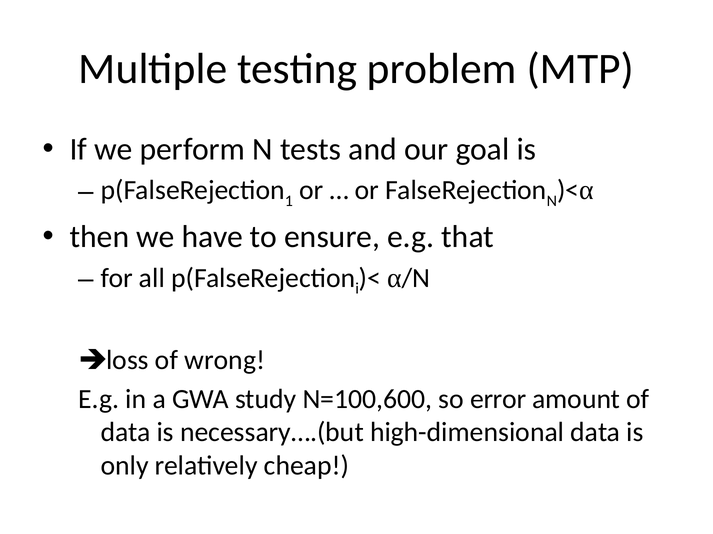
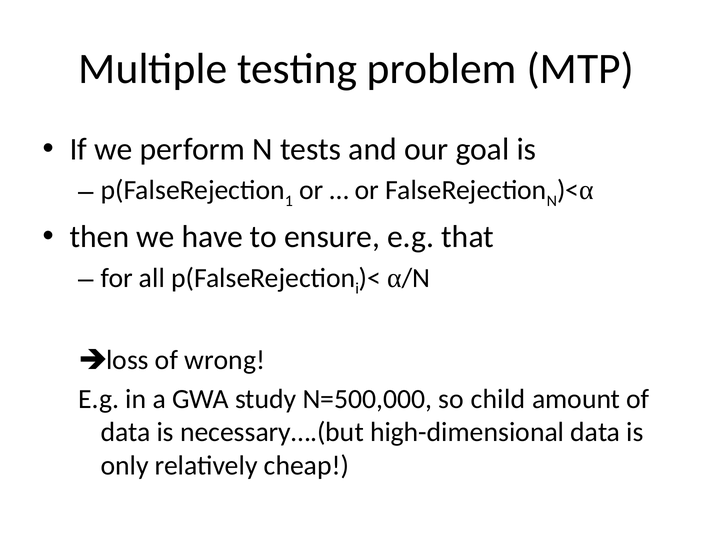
N=100,600: N=100,600 -> N=500,000 (367, 399)
error: error -> child (498, 399)
